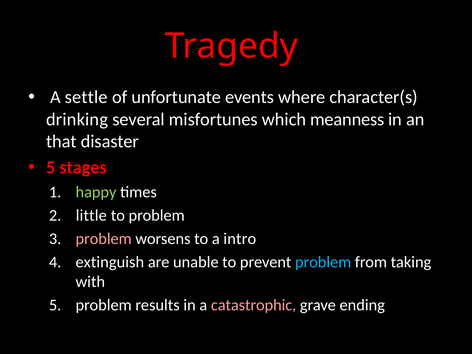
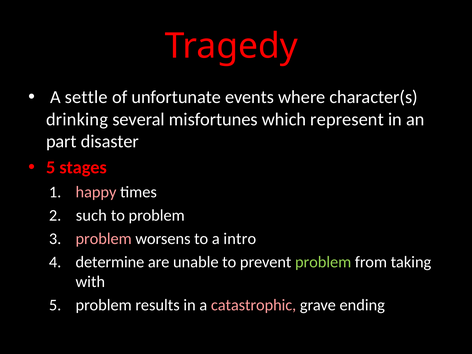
meanness: meanness -> represent (347, 119)
that: that -> part (61, 141)
happy colour: light green -> pink (96, 192)
little: little -> such (91, 215)
extinguish: extinguish -> determine (110, 262)
problem colour: light blue -> light green (323, 262)
